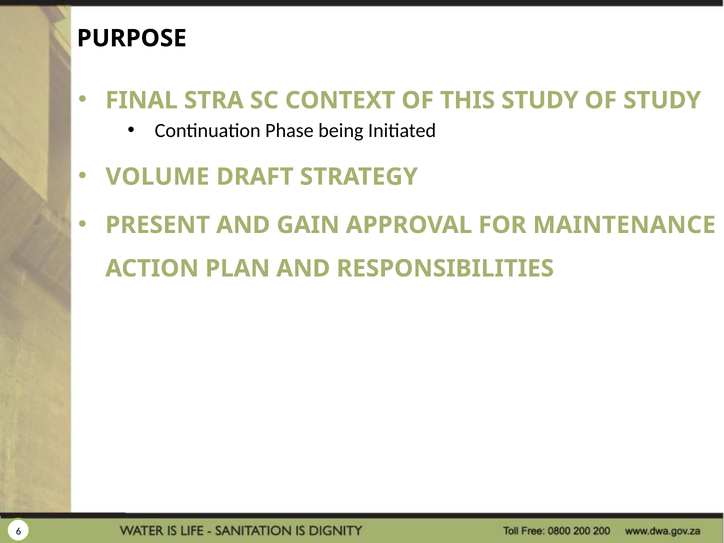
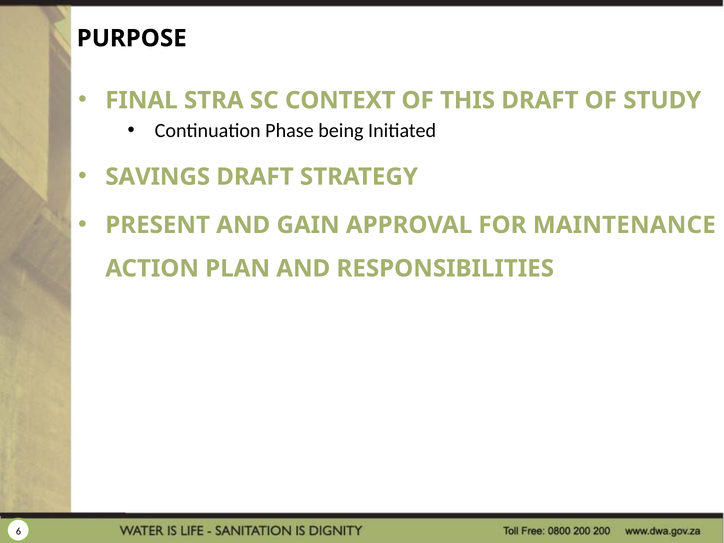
THIS STUDY: STUDY -> DRAFT (540, 100)
VOLUME: VOLUME -> SAVINGS (158, 177)
